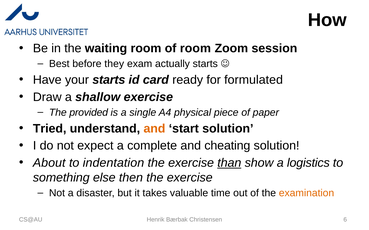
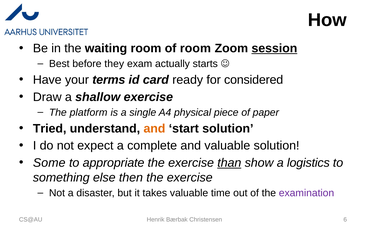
session underline: none -> present (274, 49)
your starts: starts -> terms (109, 80)
formulated: formulated -> considered (254, 80)
provided: provided -> platform (89, 113)
and cheating: cheating -> valuable (227, 146)
About: About -> Some (49, 163)
indentation: indentation -> appropriate (114, 163)
examination colour: orange -> purple (307, 194)
